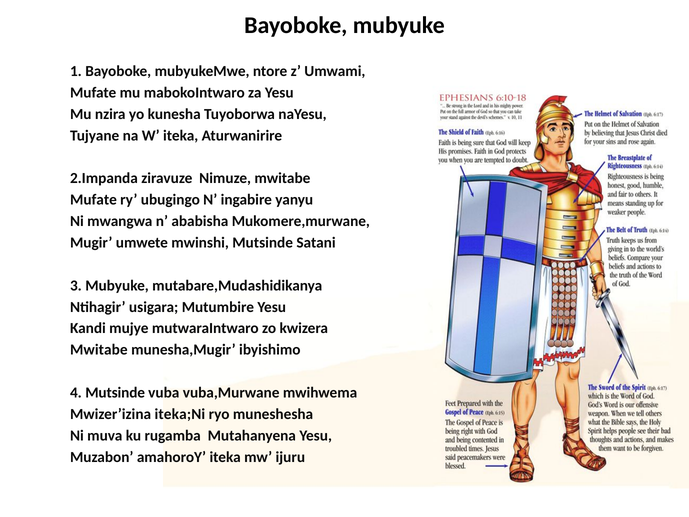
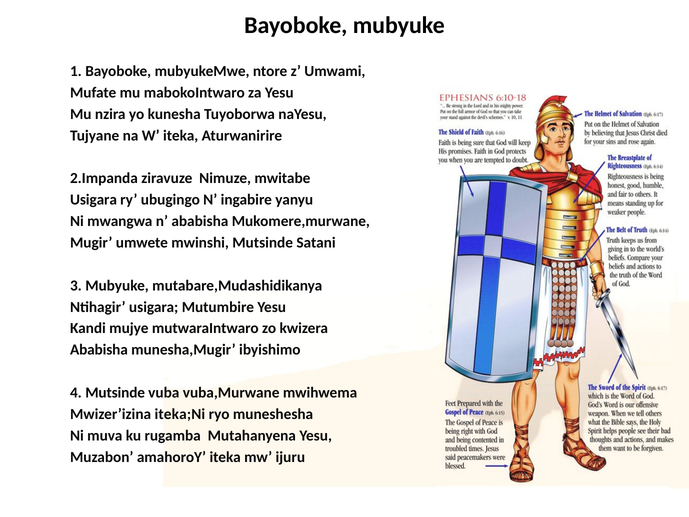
Mufate: Mufate -> Usigara (93, 200)
Mwitabe: Mwitabe -> Ababisha (99, 350)
